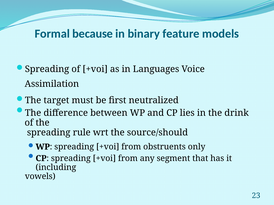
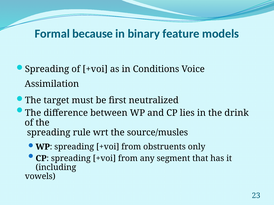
Languages: Languages -> Conditions (156, 69)
source/should: source/should -> source/musles (157, 133)
